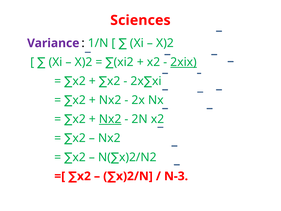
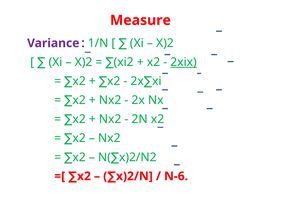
Sciences: Sciences -> Measure (140, 20)
Nx2 underline: present -> none (110, 119)
N-3: N-3 -> N-6 (176, 176)
